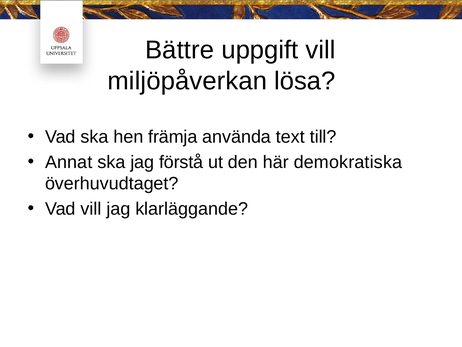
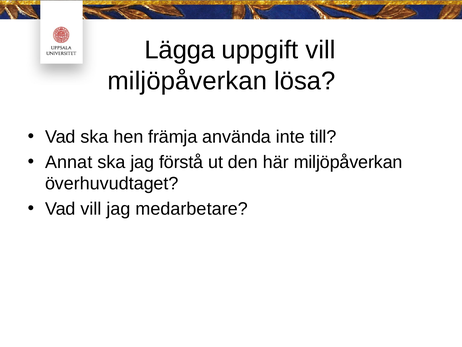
Bättre: Bättre -> Lägga (180, 50)
text: text -> inte (290, 137)
här demokratiska: demokratiska -> miljöpåverkan (348, 162)
klarläggande: klarläggande -> medarbetare (192, 209)
